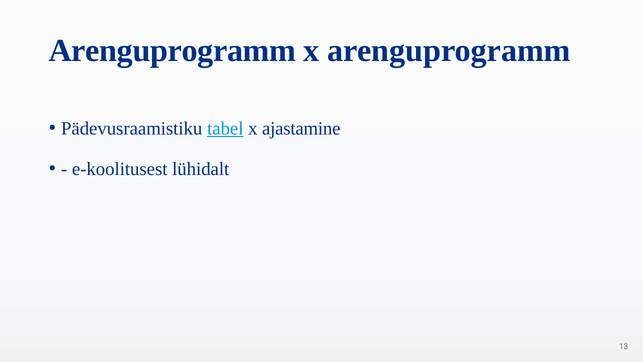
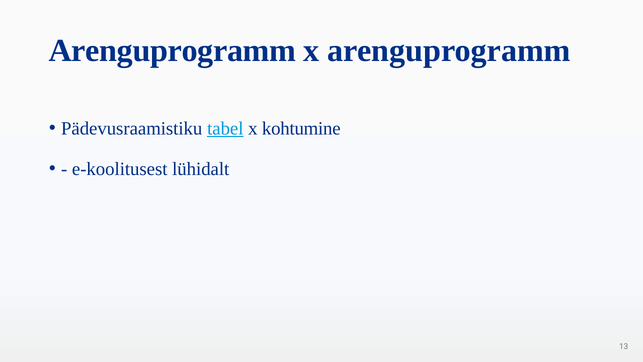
ajastamine: ajastamine -> kohtumine (301, 128)
